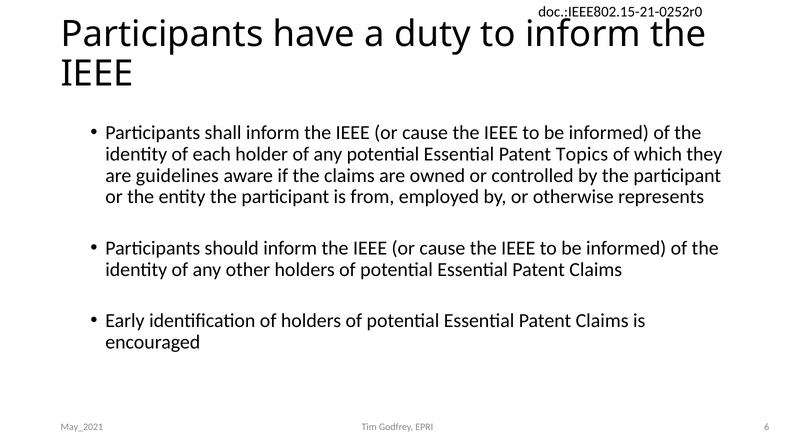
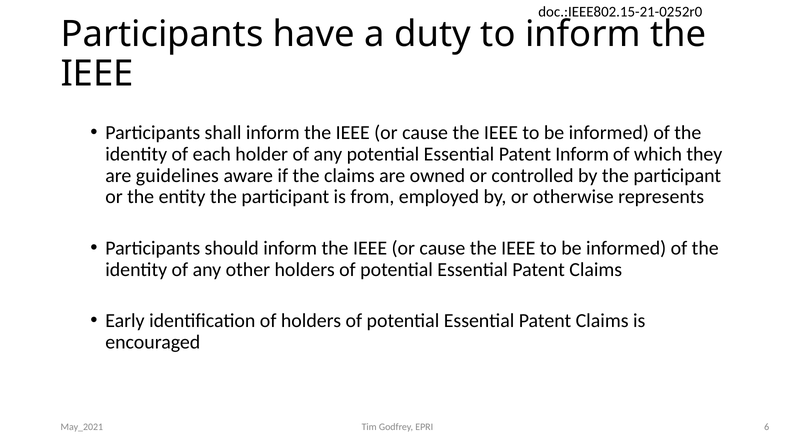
Patent Topics: Topics -> Inform (582, 154)
